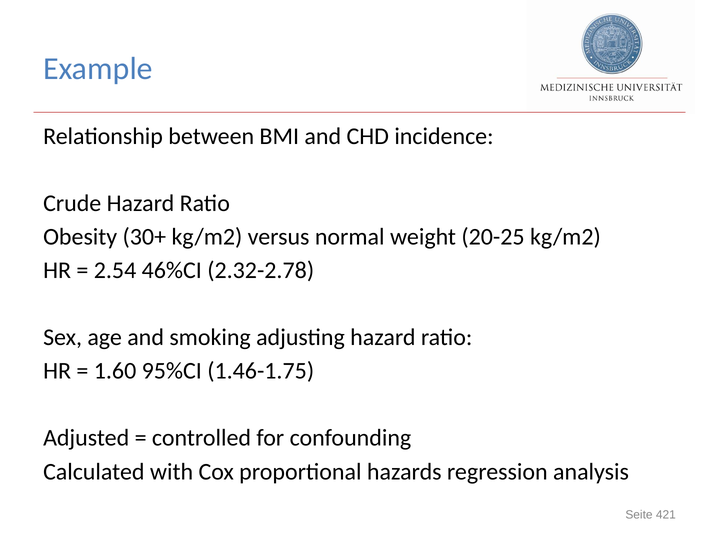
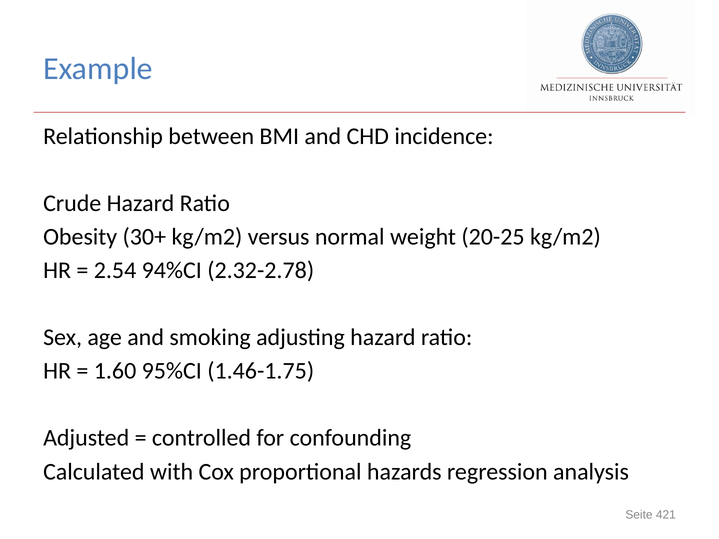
46%CI: 46%CI -> 94%CI (172, 271)
